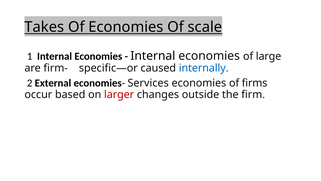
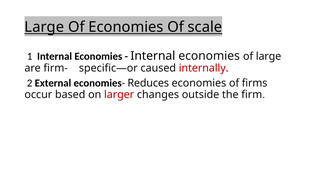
Takes: Takes -> Large (44, 27)
internally colour: blue -> red (204, 68)
Services: Services -> Reduces (148, 83)
